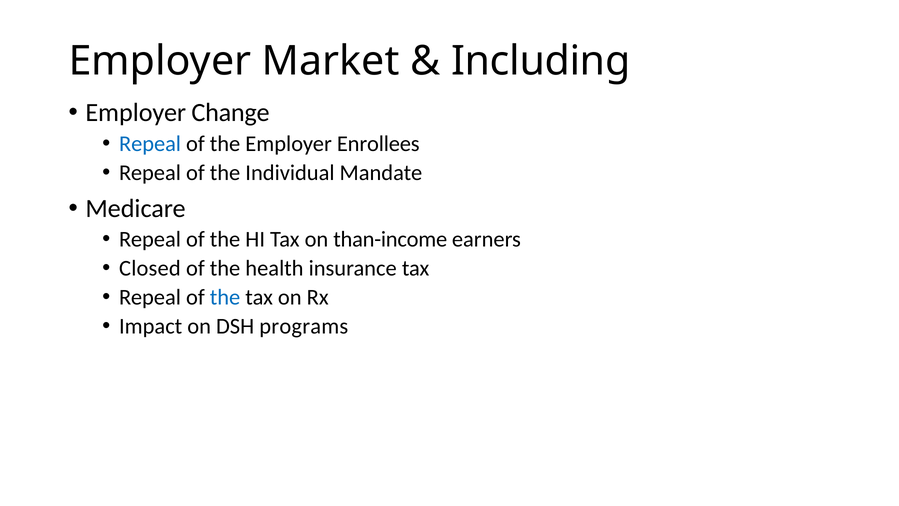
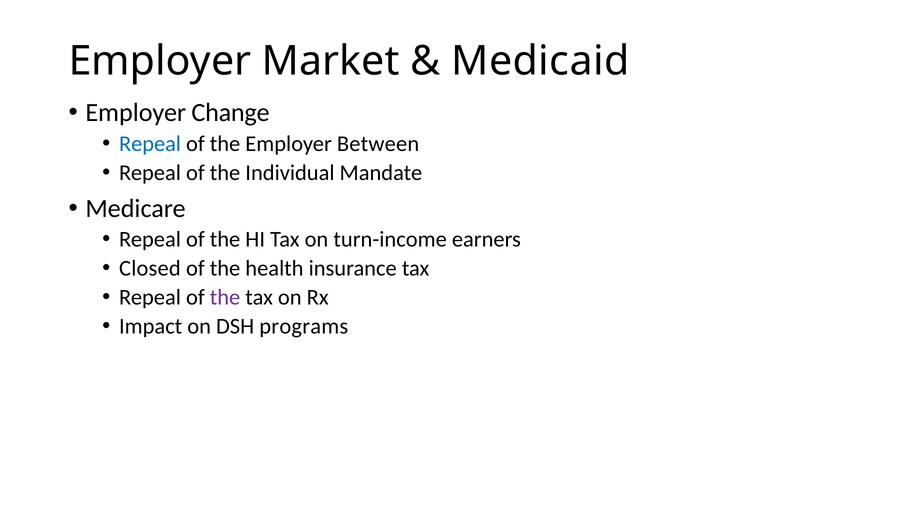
Including: Including -> Medicaid (540, 61)
Enrollees: Enrollees -> Between (378, 144)
than-income: than-income -> turn-income (390, 239)
the colour: blue -> purple (225, 297)
